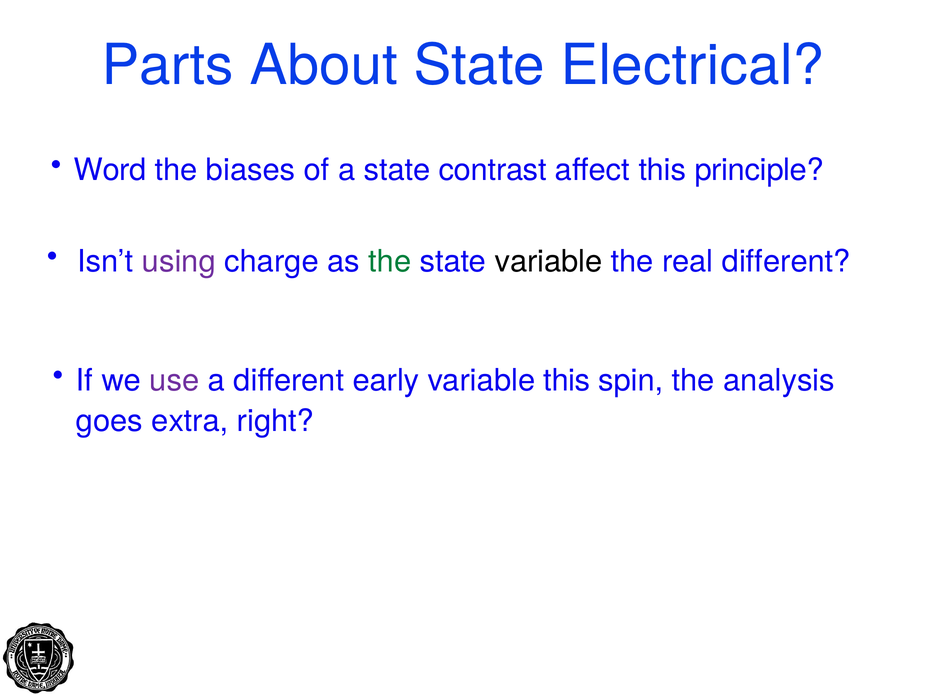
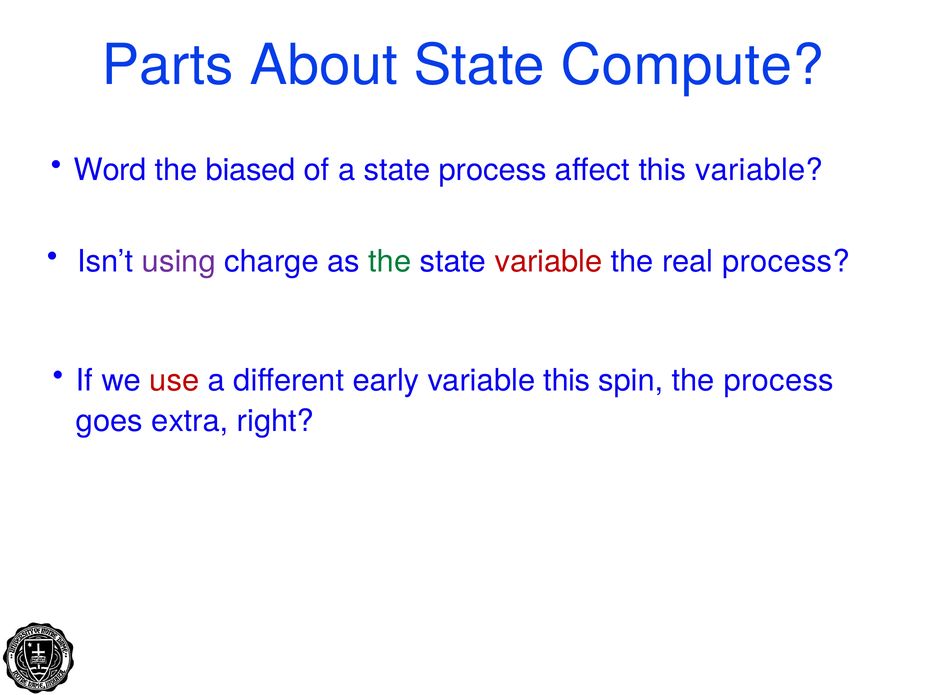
Electrical: Electrical -> Compute (692, 65)
biases: biases -> biased (251, 170)
state contrast: contrast -> process (493, 170)
this principle: principle -> variable (759, 170)
variable colour: black -> red (548, 262)
real different: different -> process (786, 262)
use colour: purple -> red (174, 381)
the analysis: analysis -> process (779, 381)
